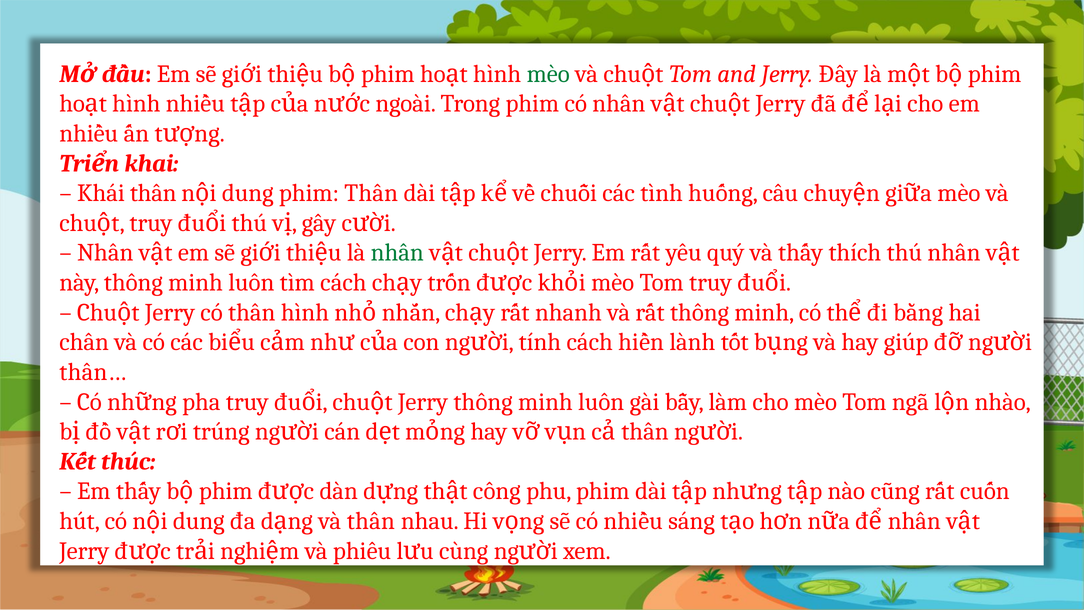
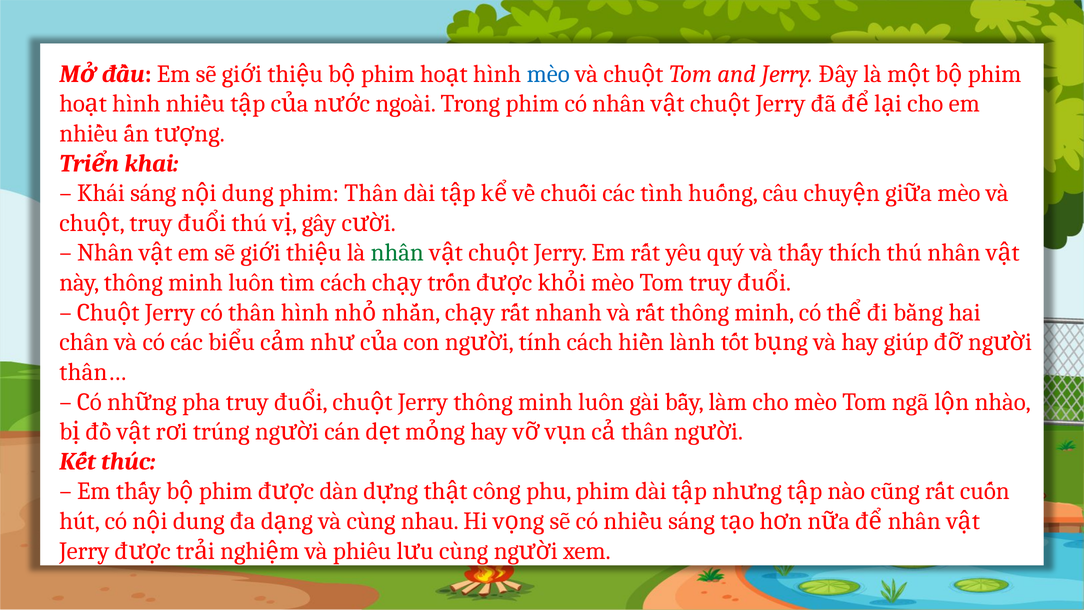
mèo colour: green -> blue (548, 74)
Khái thân: thân -> sáng (153, 193)
và thân: thân -> cùng (371, 521)
